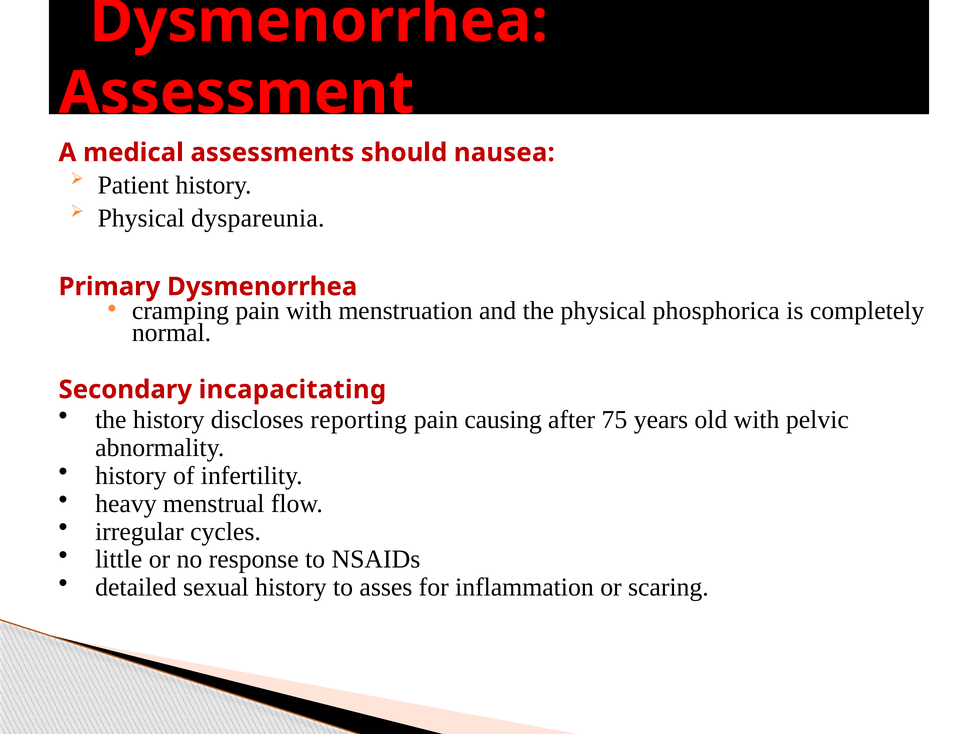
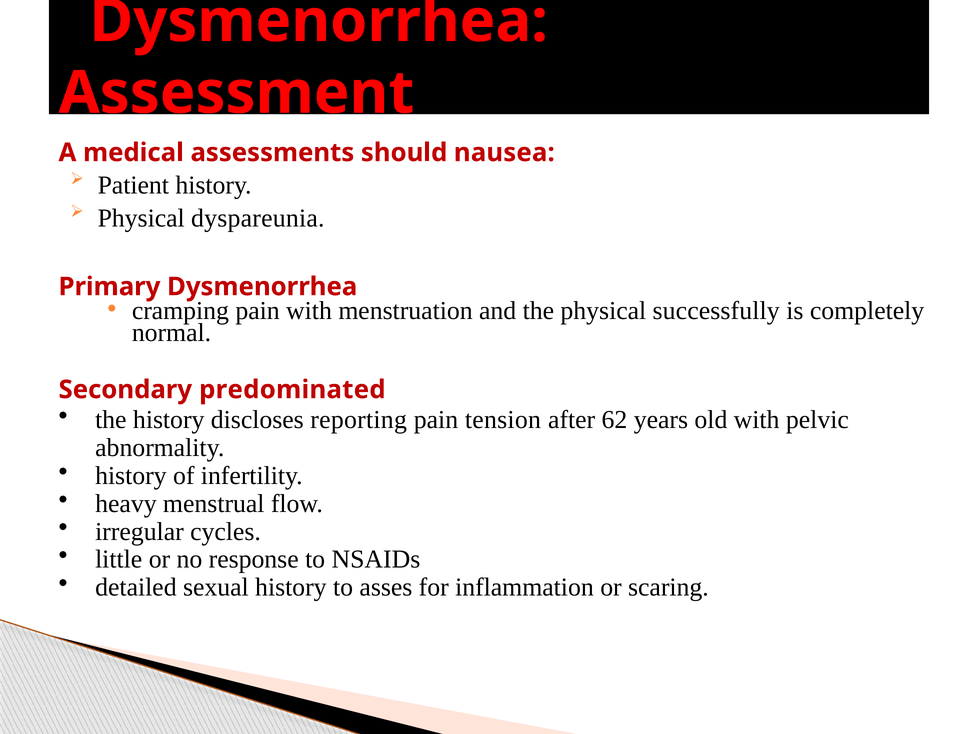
phosphorica: phosphorica -> successfully (716, 310)
incapacitating: incapacitating -> predominated (292, 389)
causing: causing -> tension (503, 420)
75: 75 -> 62 (614, 420)
